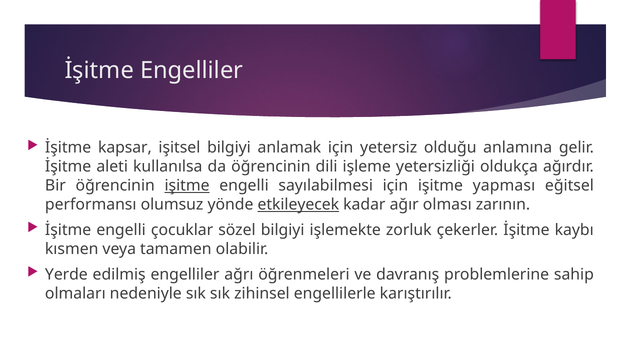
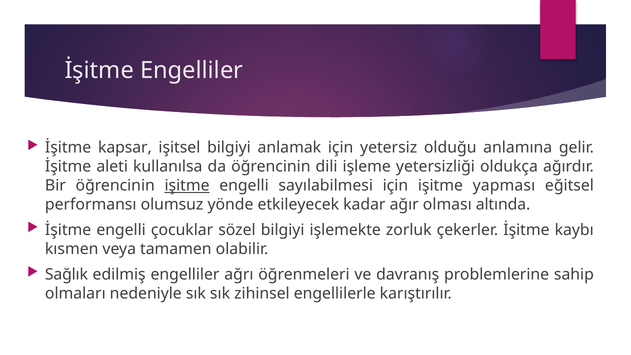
etkileyecek underline: present -> none (298, 204)
zarının: zarının -> altında (503, 204)
Yerde: Yerde -> Sağlık (66, 274)
